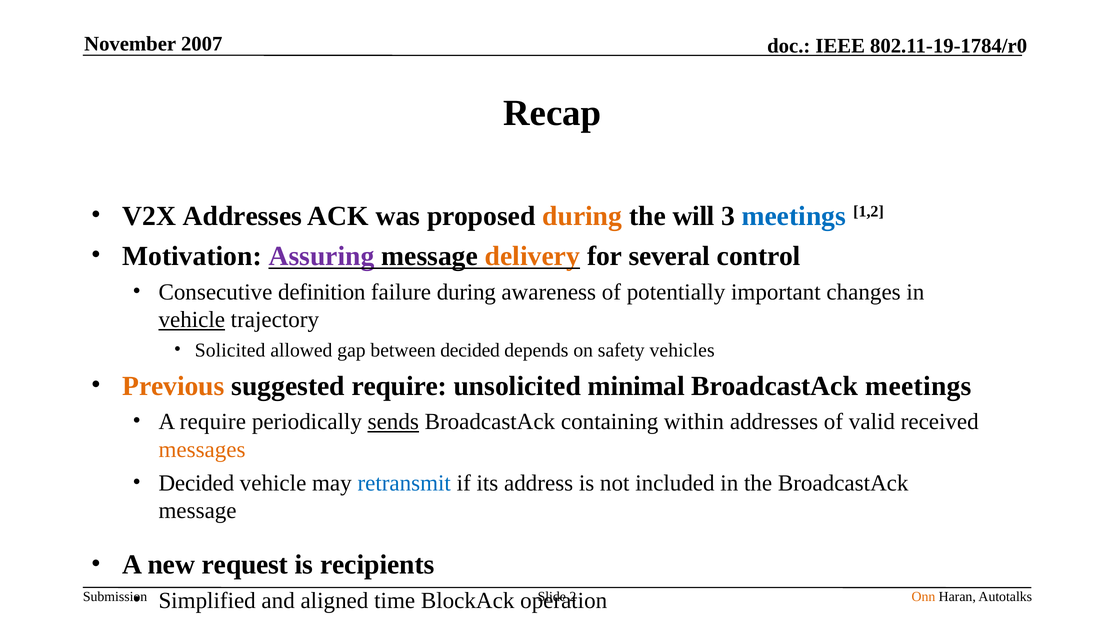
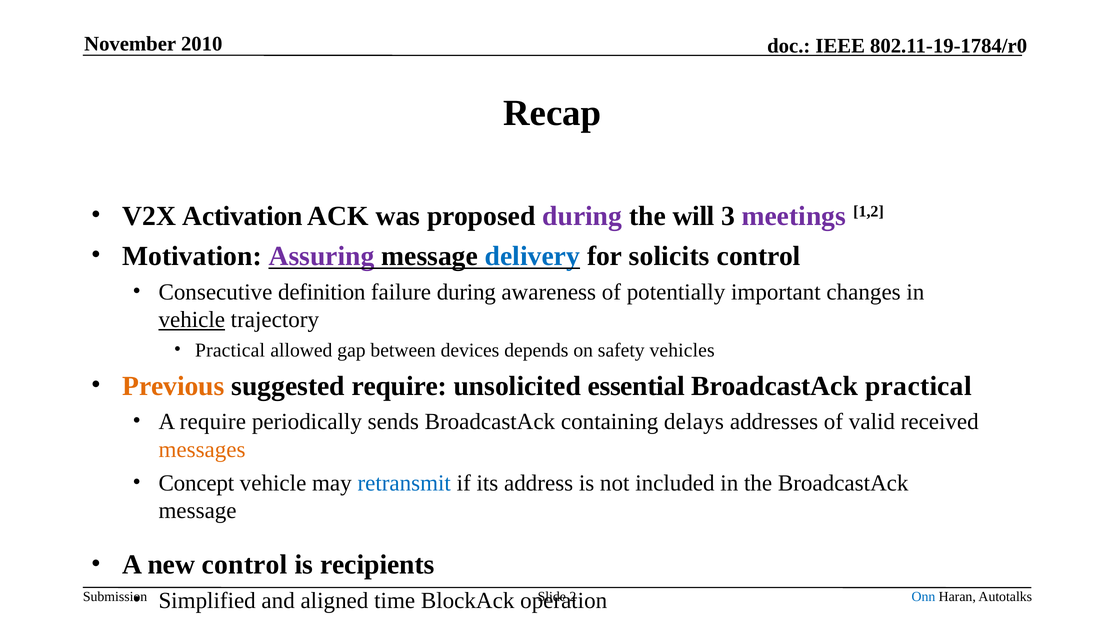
2007: 2007 -> 2010 (202, 44)
V2X Addresses: Addresses -> Activation (243, 216)
during colour: orange -> purple (582, 216)
meetings colour: blue -> purple (794, 216)
delivery colour: orange -> blue (532, 256)
several: several -> solicits (669, 256)
Solicited: Solicited -> Practical (230, 350)
between decided: decided -> devices (470, 350)
minimal: minimal -> essential (636, 386)
BroadcastAck meetings: meetings -> practical (919, 386)
sends underline: present -> none (393, 422)
within: within -> delays (694, 422)
Decided: Decided -> Concept (196, 483)
new request: request -> control (245, 564)
Onn colour: orange -> blue (923, 596)
